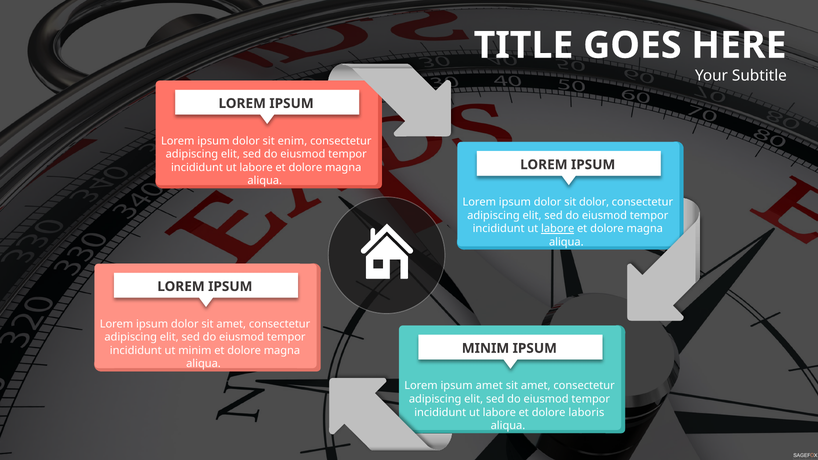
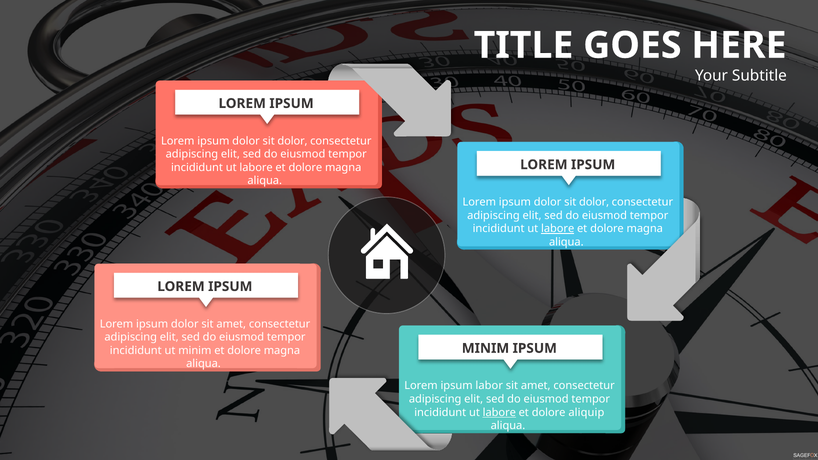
enim: enim -> dolor (293, 141)
ipsum amet: amet -> labor (489, 386)
labore underline: none -> present (499, 412)
laboris: laboris -> aliquip (586, 412)
